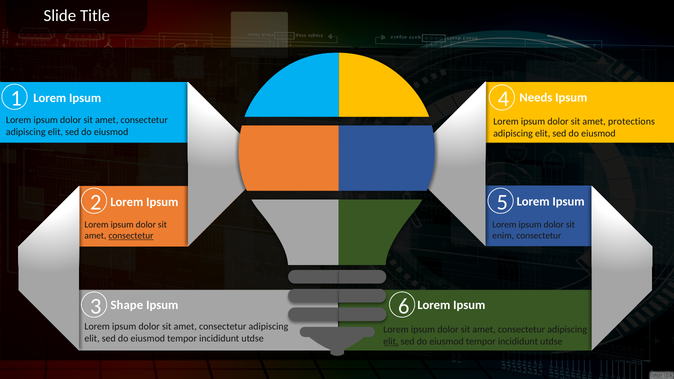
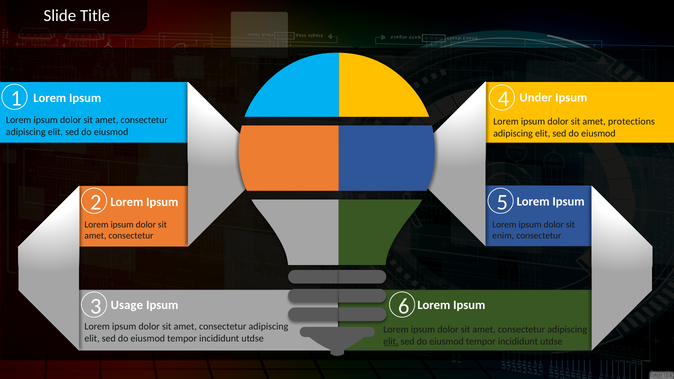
Needs: Needs -> Under (536, 98)
consectetur underline: present -> none (131, 236)
Shape: Shape -> Usage (127, 305)
